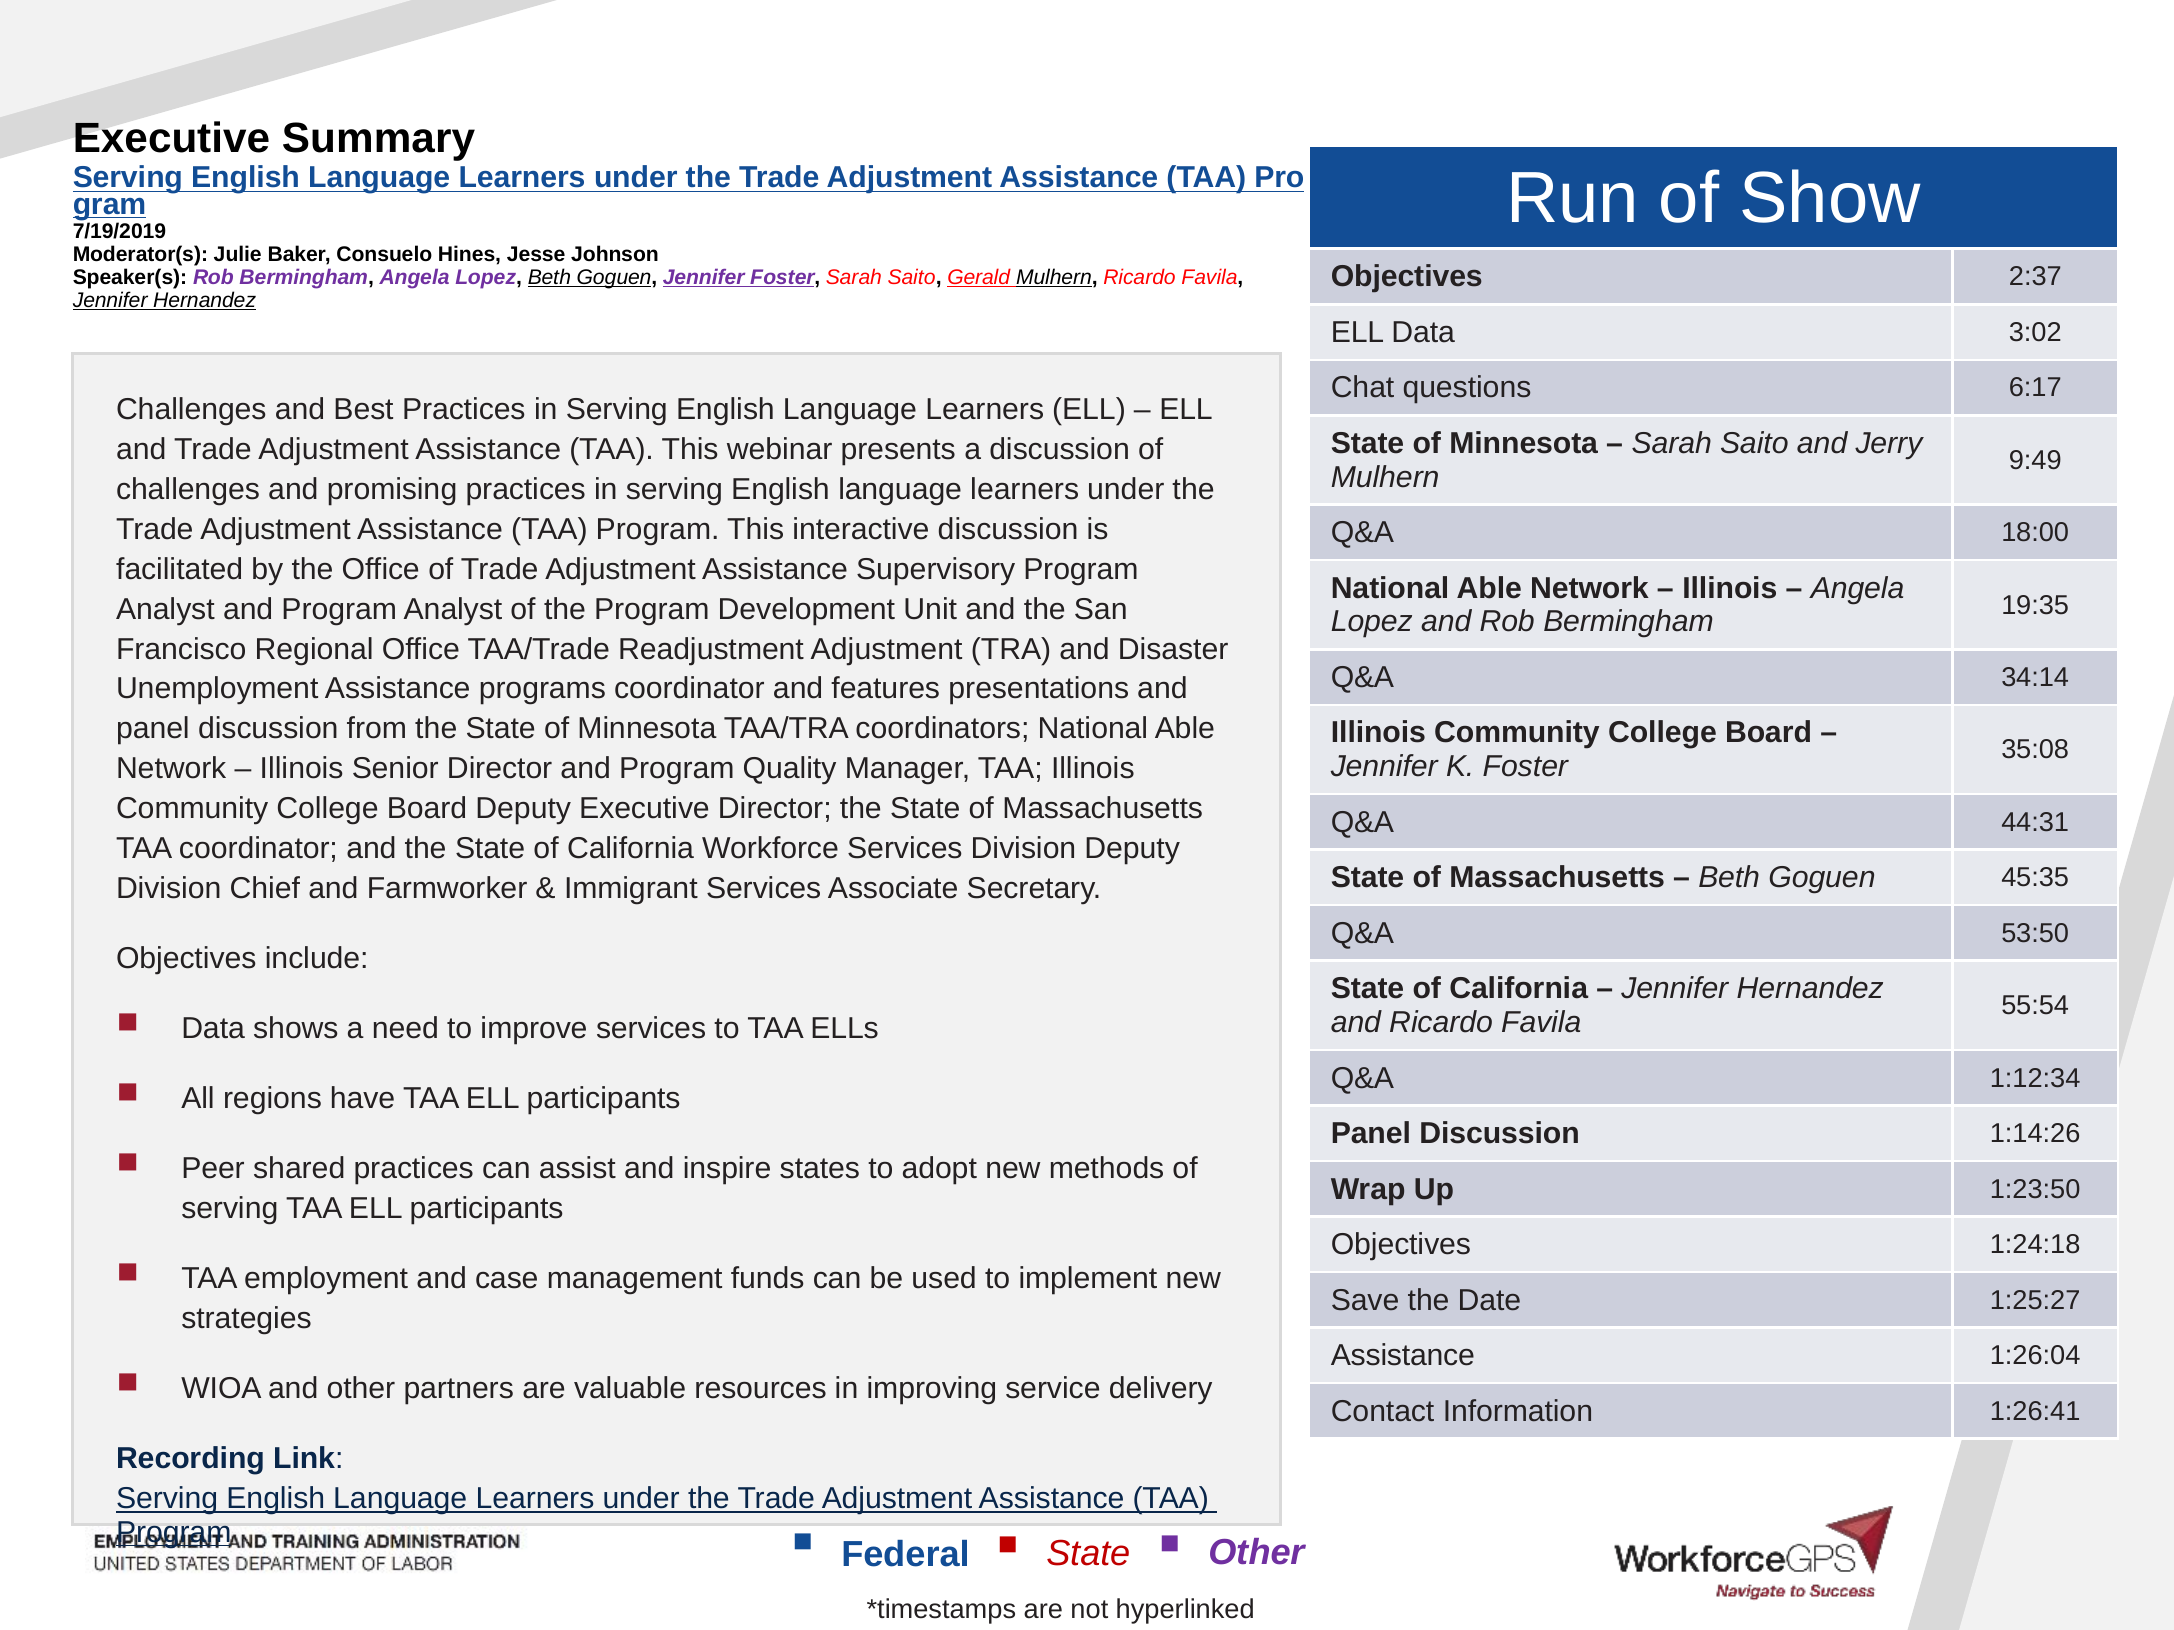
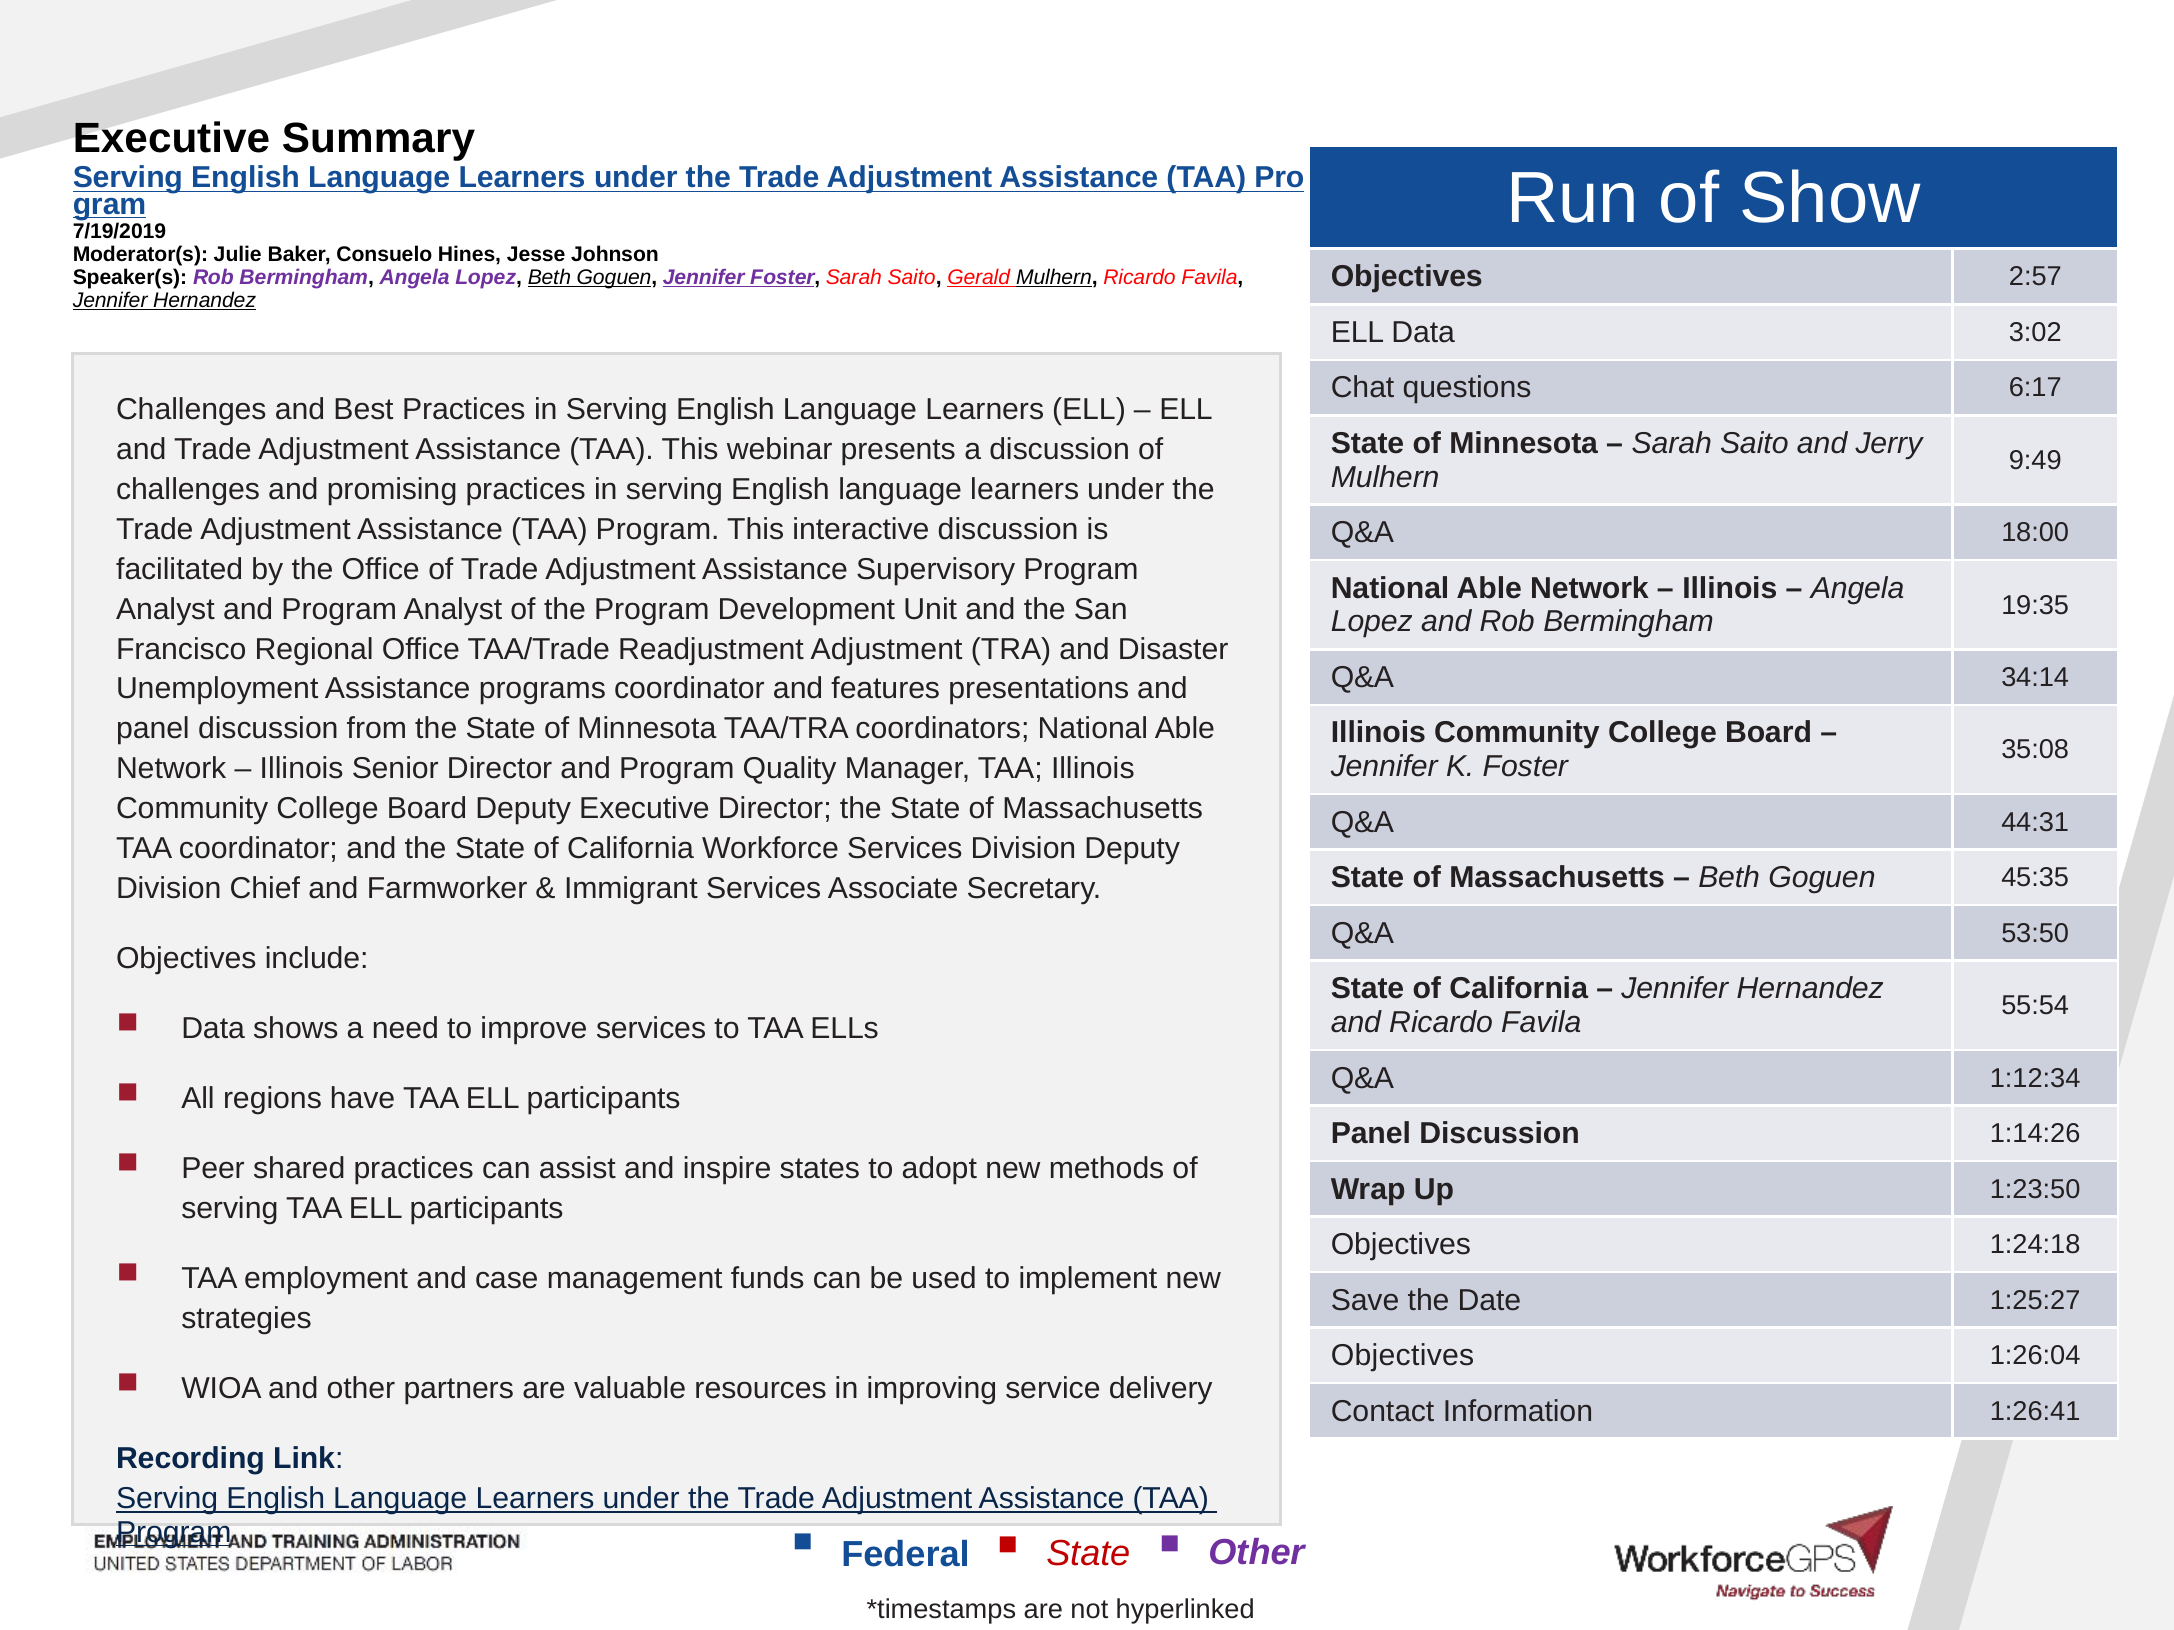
2:37: 2:37 -> 2:57 (2035, 277)
Assistance: Assistance -> Objectives (1403, 1356)
